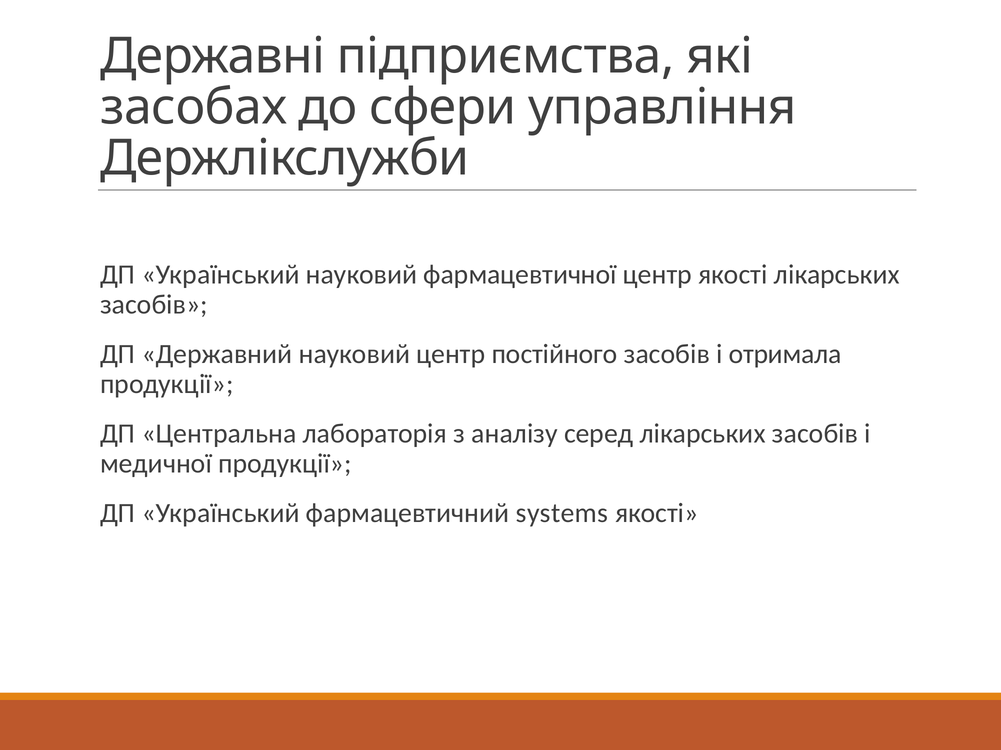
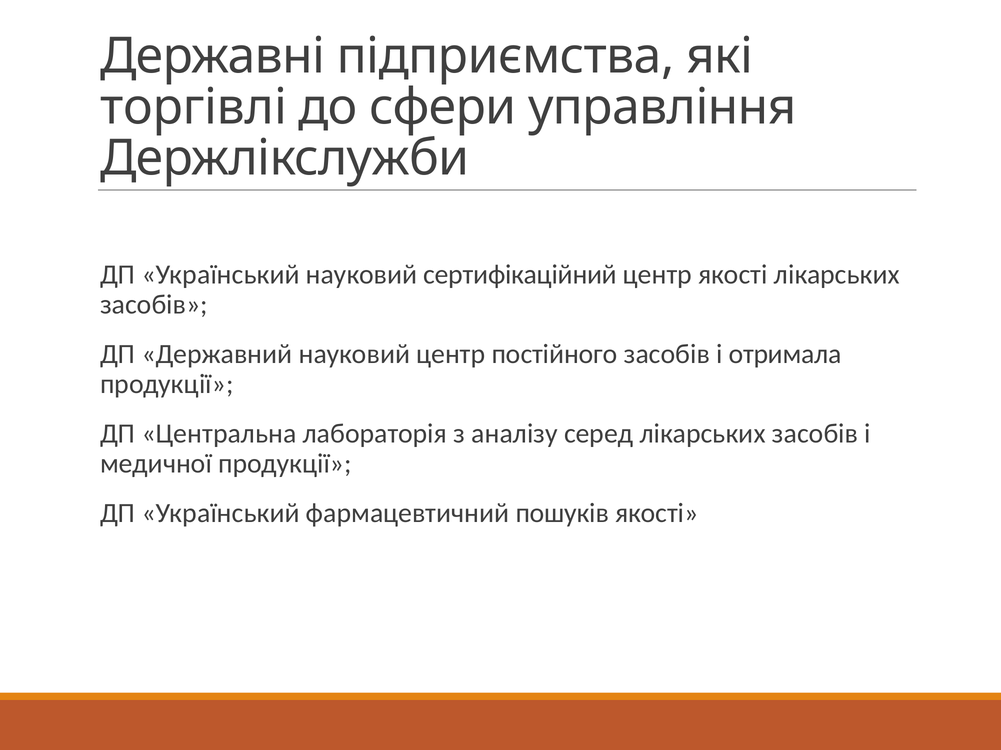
засобах: засобах -> торгівлі (194, 107)
фармацевтичної: фармацевтичної -> сертифікаційний (520, 275)
systems: systems -> пошуків (562, 513)
